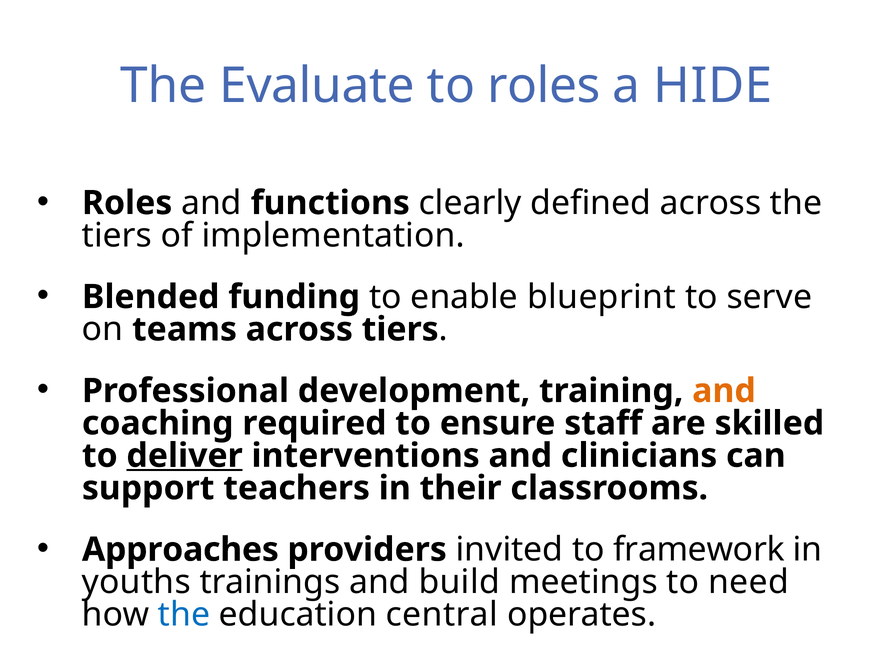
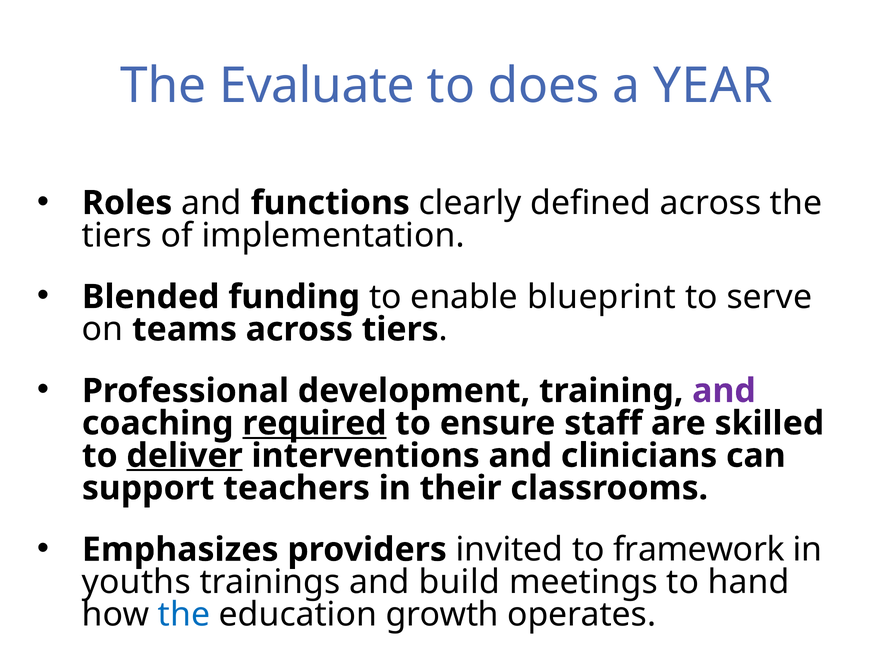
to roles: roles -> does (544, 86)
HIDE: HIDE -> YEAR (713, 86)
and colour: orange -> purple (724, 391)
required underline: none -> present (314, 424)
Approaches: Approaches -> Emphasizes (180, 550)
need: need -> hand (749, 583)
central: central -> growth (442, 615)
